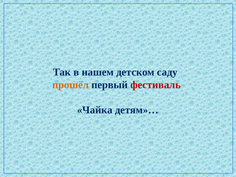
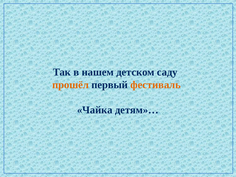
фестиваль colour: red -> orange (156, 85)
